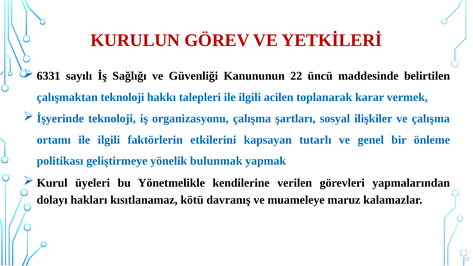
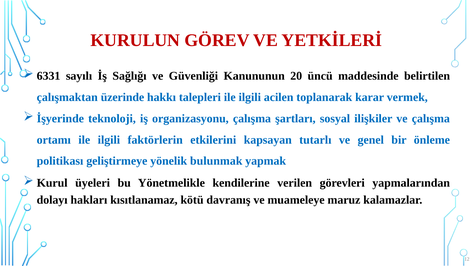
22: 22 -> 20 (296, 76)
çalışmaktan teknoloji: teknoloji -> üzerinde (122, 97)
